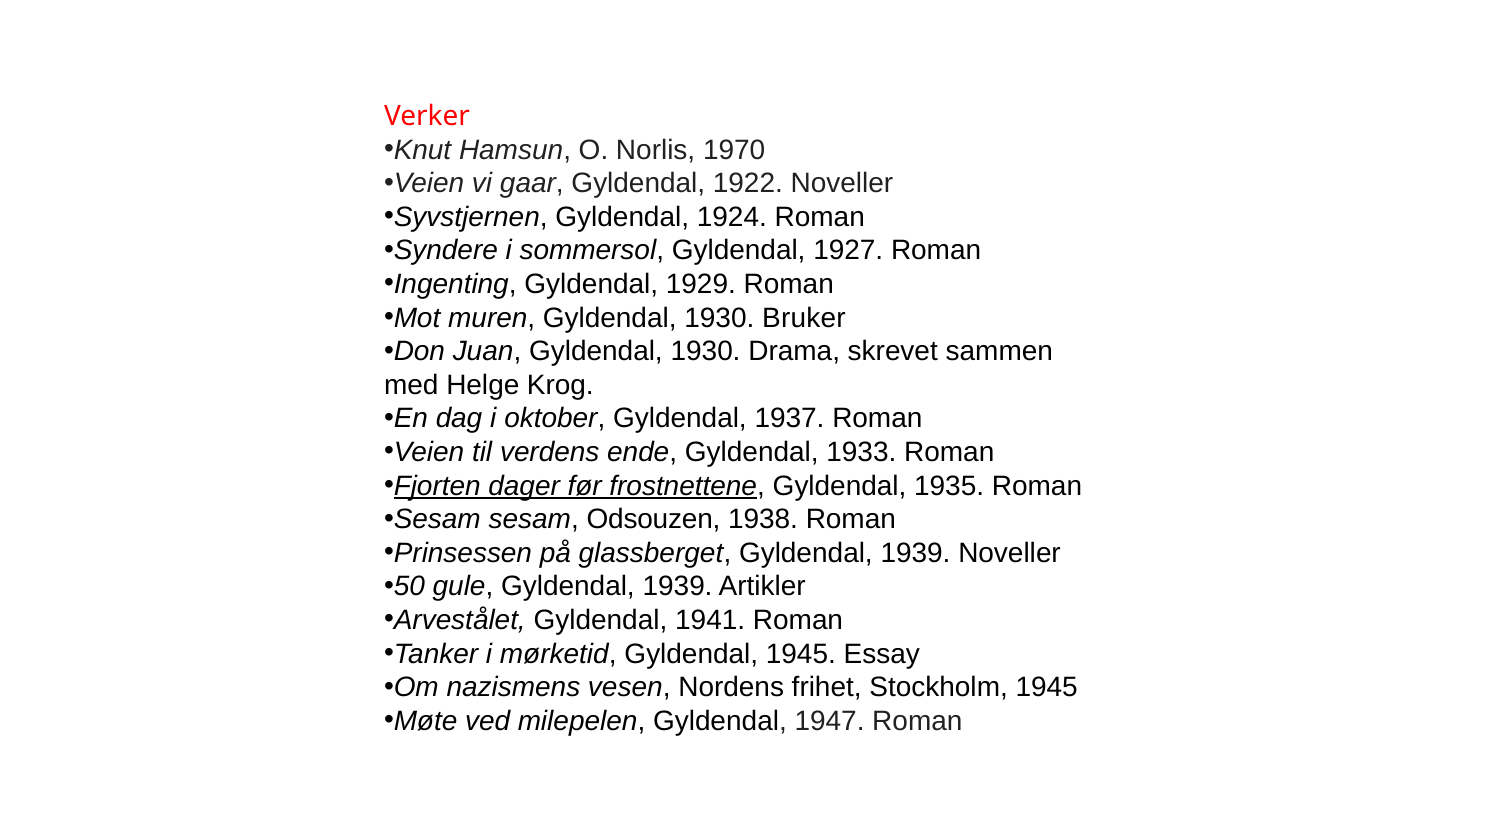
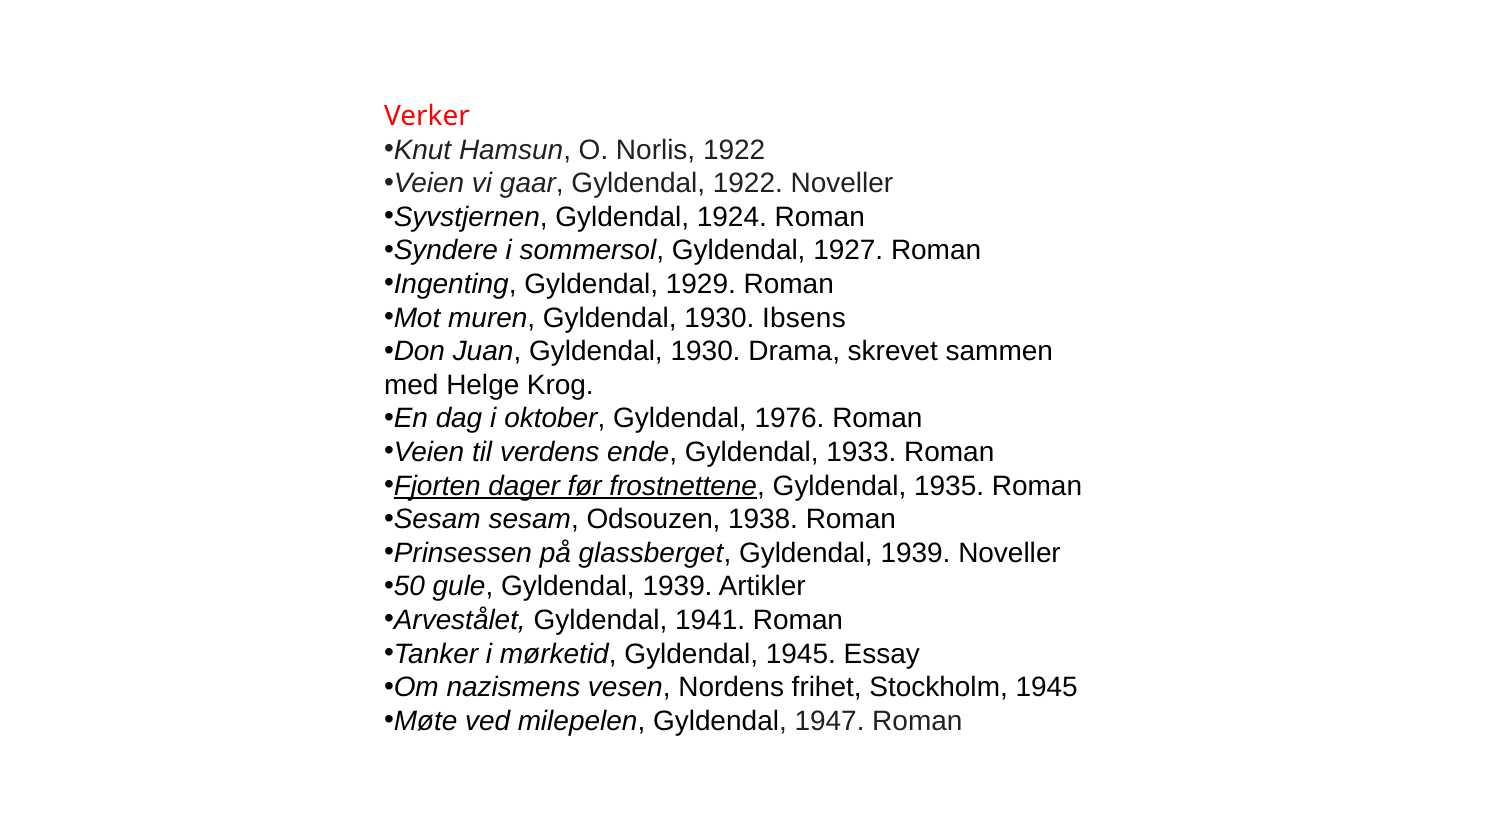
Norlis 1970: 1970 -> 1922 (734, 150)
Bruker: Bruker -> Ibsens (804, 318)
1937: 1937 -> 1976 (790, 419)
